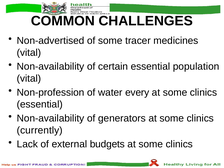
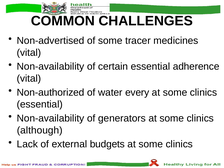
population: population -> adherence (196, 67)
Non-profession: Non-profession -> Non-authorized (51, 92)
currently: currently -> although (40, 130)
